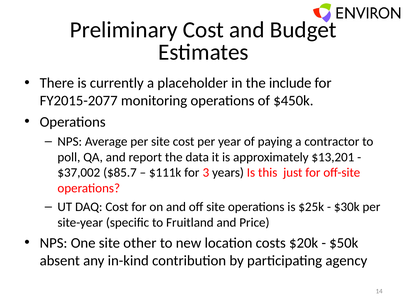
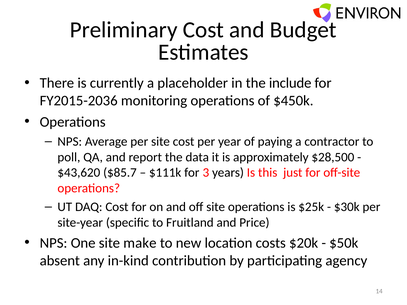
FY2015-2077: FY2015-2077 -> FY2015-2036 (79, 101)
$13,201: $13,201 -> $28,500 (333, 157)
$37,002: $37,002 -> $43,620 (79, 173)
other: other -> make (140, 243)
